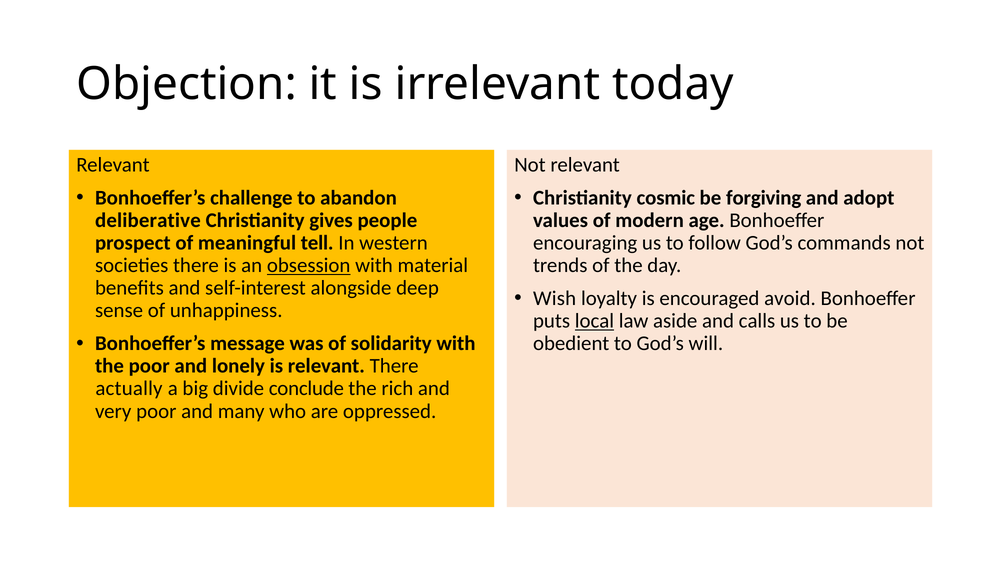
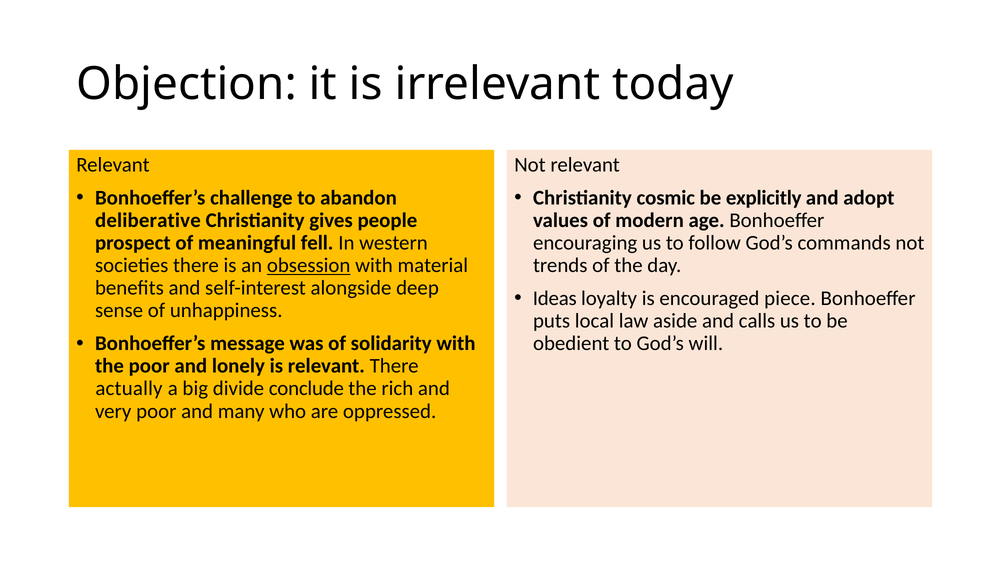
forgiving: forgiving -> explicitly (764, 198)
tell: tell -> fell (317, 243)
Wish: Wish -> Ideas (555, 298)
avoid: avoid -> piece (790, 298)
local underline: present -> none (594, 321)
